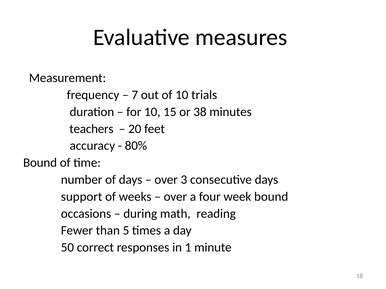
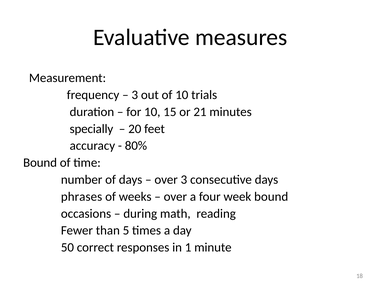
7: 7 -> 3 (135, 95)
38: 38 -> 21 (200, 112)
teachers: teachers -> specially (91, 129)
support: support -> phrases (82, 197)
